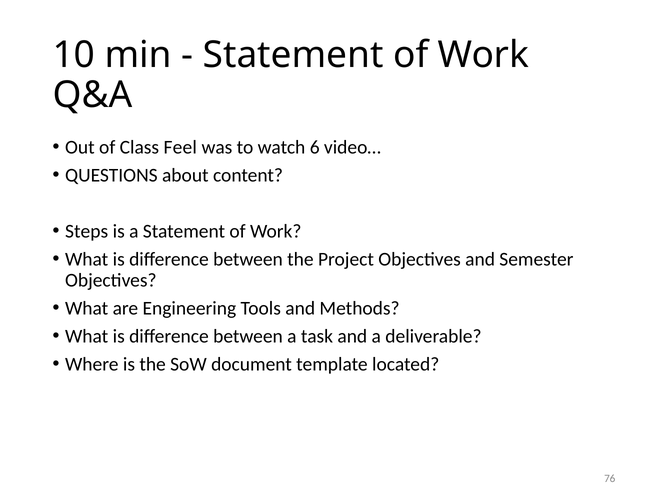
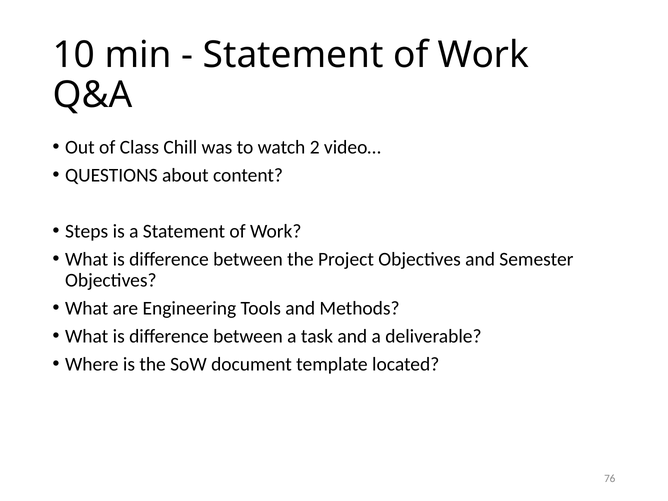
Feel: Feel -> Chill (180, 147)
6: 6 -> 2 (315, 147)
